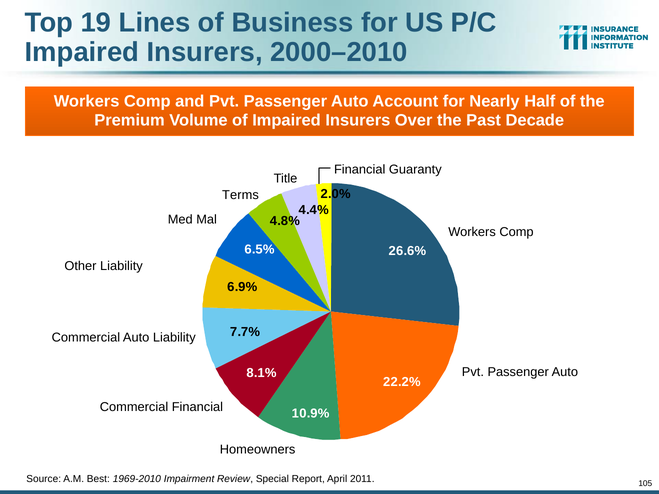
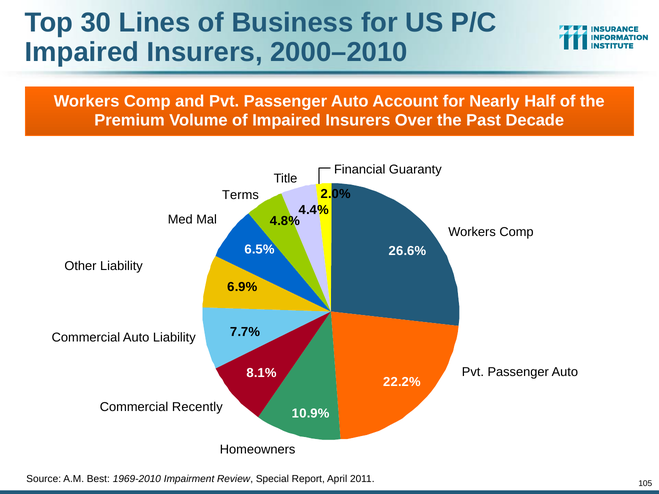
19: 19 -> 30 (96, 22)
Commercial Financial: Financial -> Recently (197, 407)
